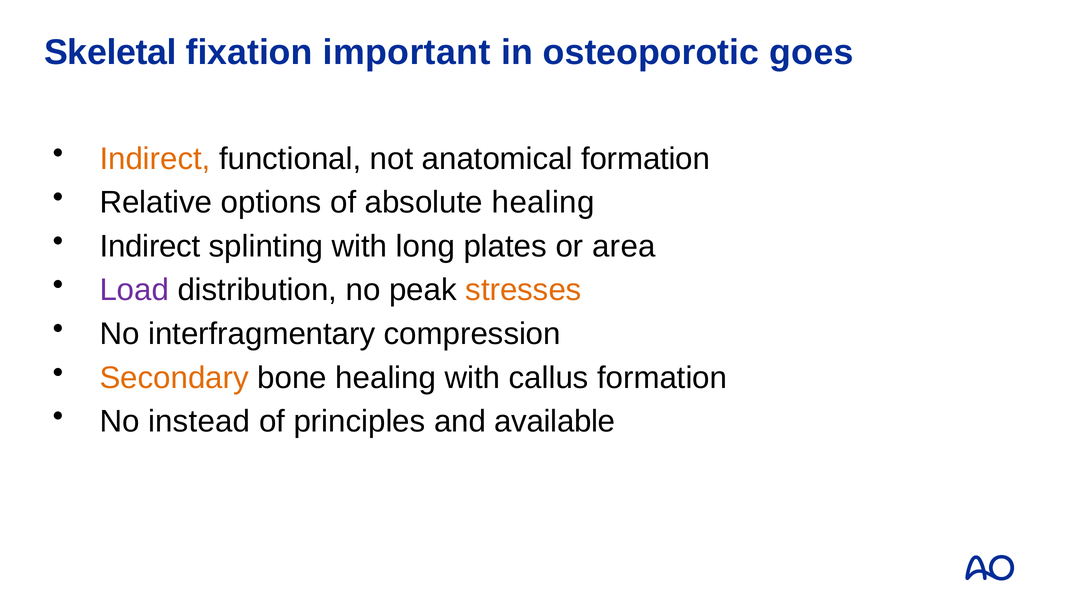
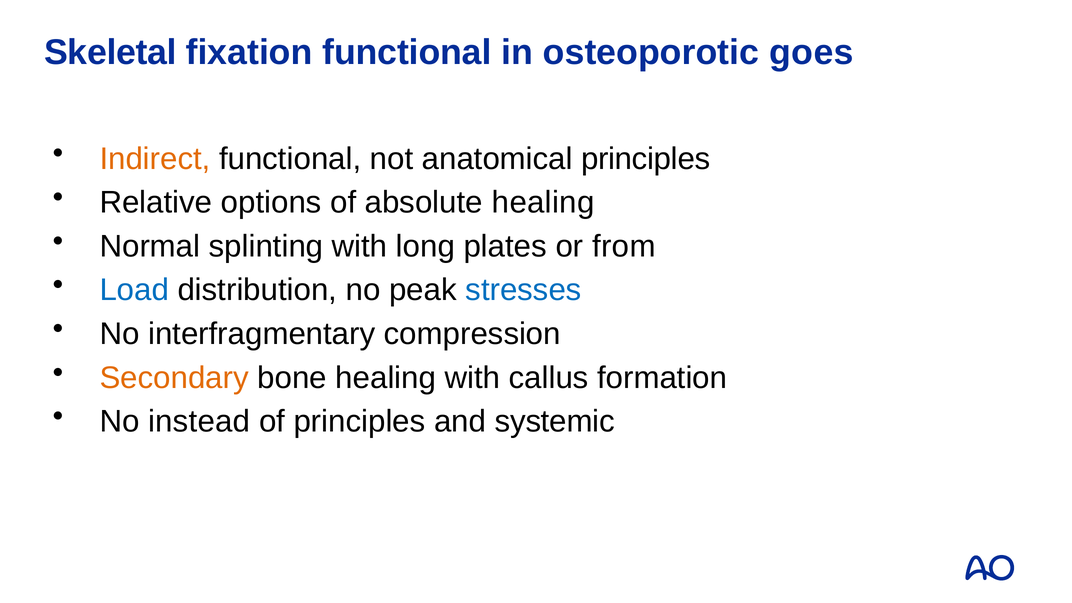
fixation important: important -> functional (407, 53)
anatomical formation: formation -> principles (646, 159)
Indirect: Indirect -> Normal (150, 246)
area: area -> from (624, 246)
Load colour: purple -> blue (134, 290)
stresses colour: orange -> blue (524, 290)
available: available -> systemic (555, 422)
